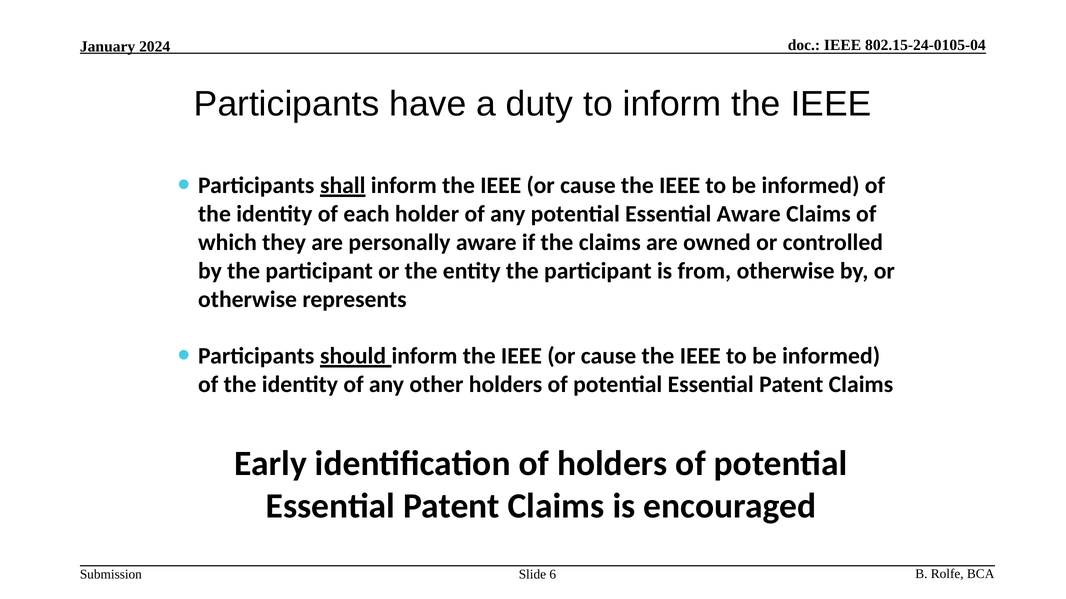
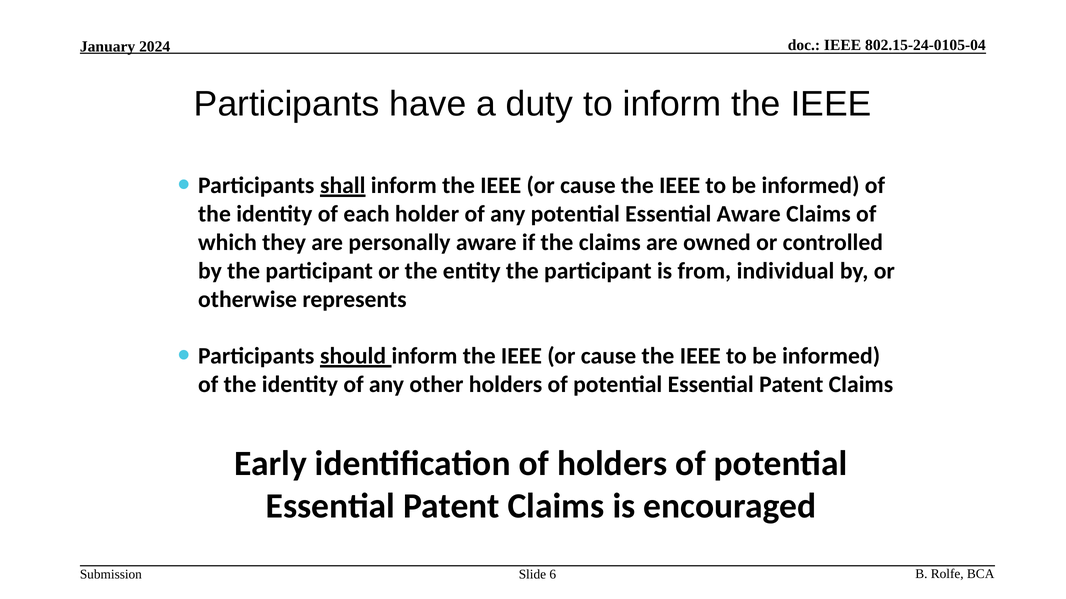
from otherwise: otherwise -> individual (786, 271)
